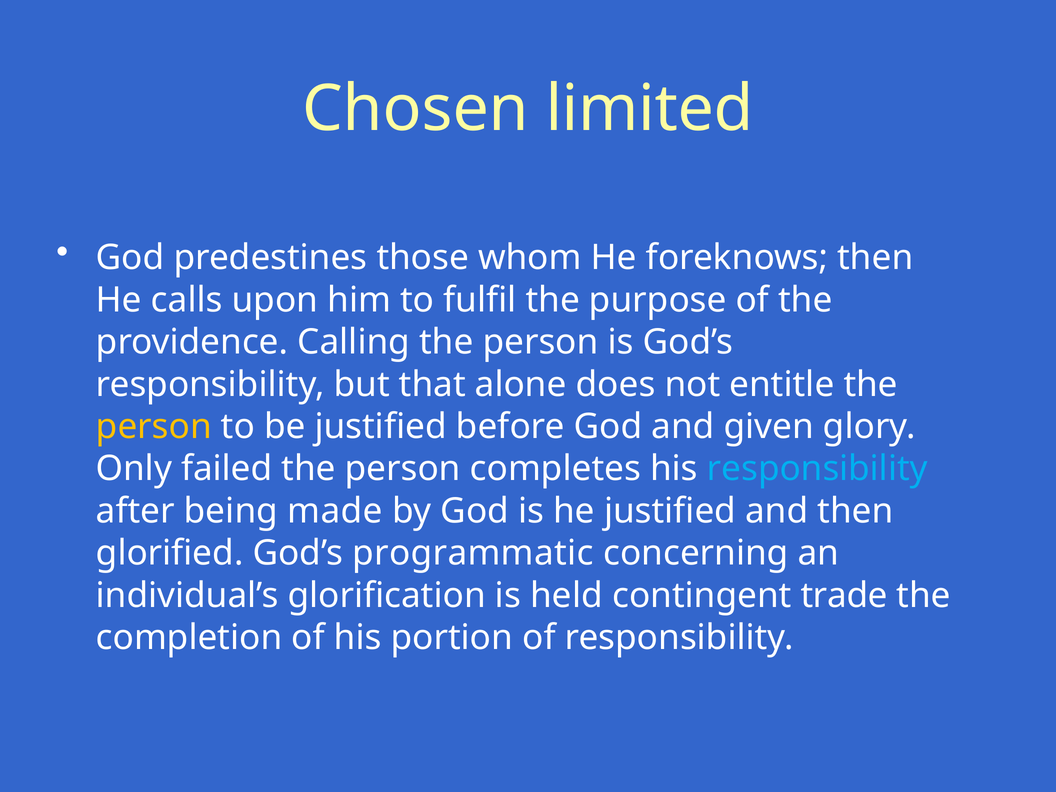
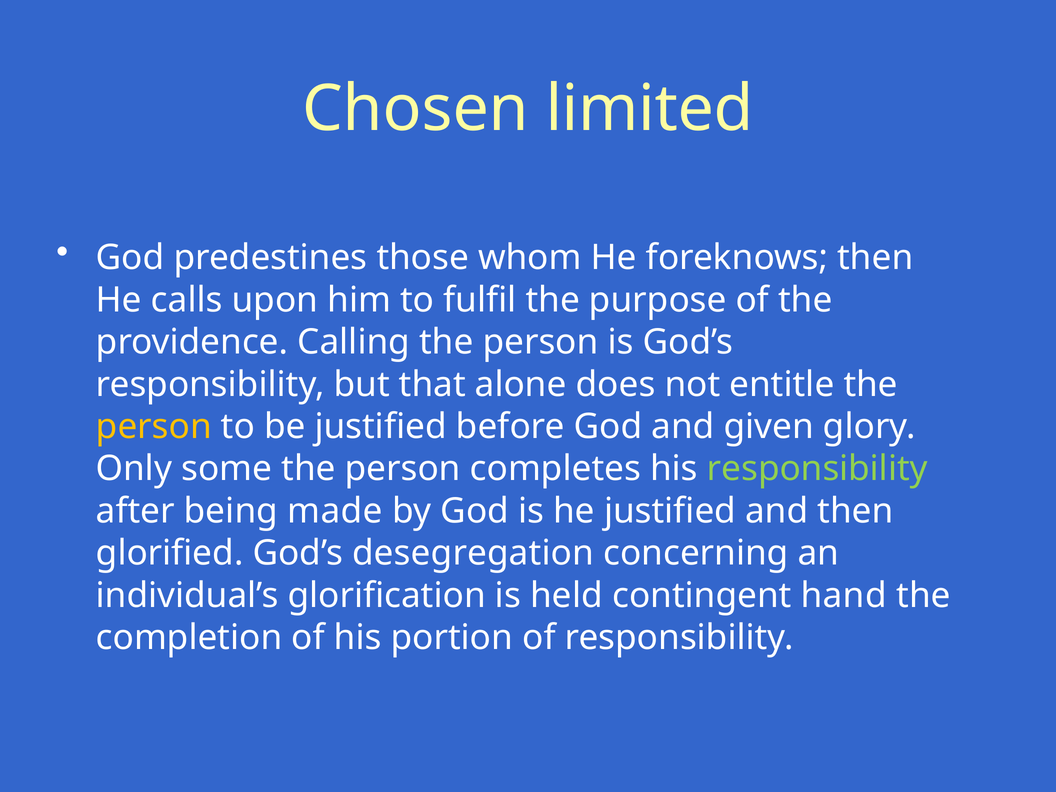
failed: failed -> some (227, 469)
responsibility colour: light blue -> light green (817, 469)
programmatic: programmatic -> desegregation (473, 553)
trade: trade -> hand (844, 596)
